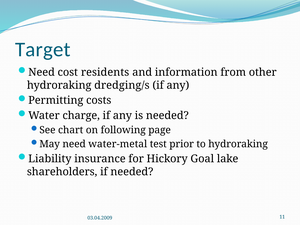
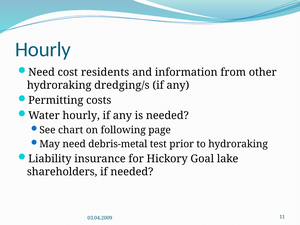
Target: Target -> Hourly (43, 50)
Water charge: charge -> hourly (81, 116)
water-metal: water-metal -> debris-metal (118, 144)
